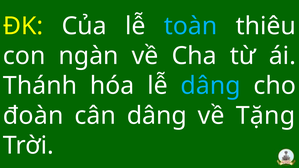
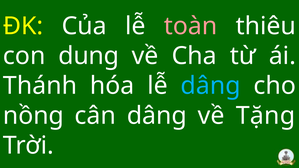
toàn colour: light blue -> pink (191, 26)
ngàn: ngàn -> dung (89, 56)
đoàn: đoàn -> nồng (33, 116)
